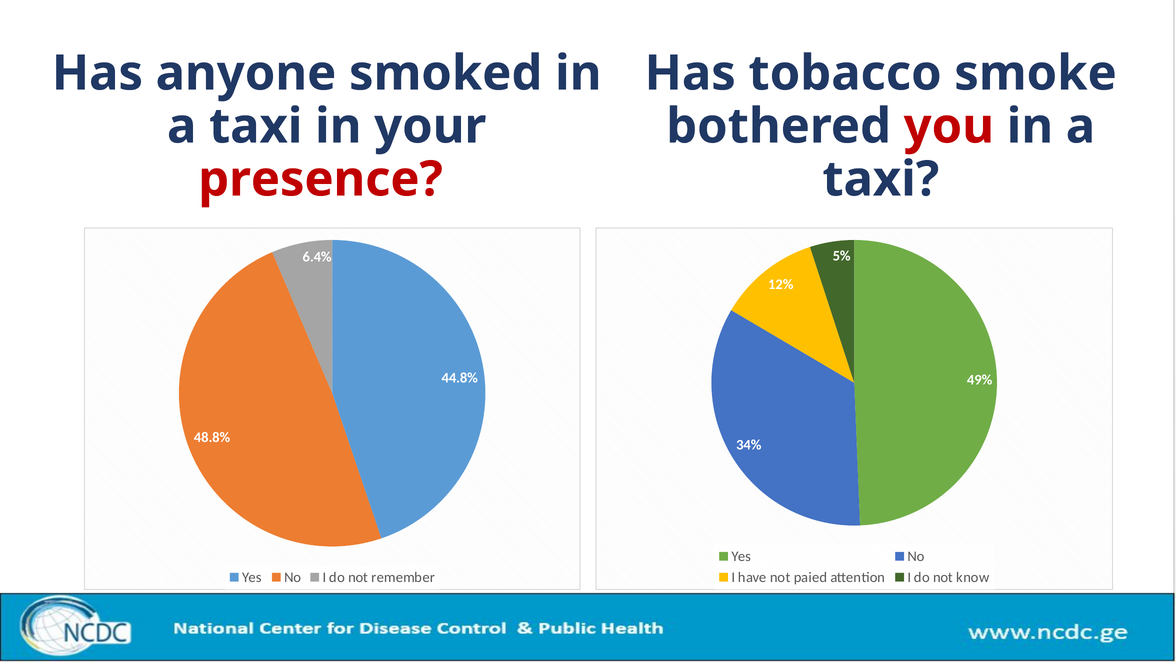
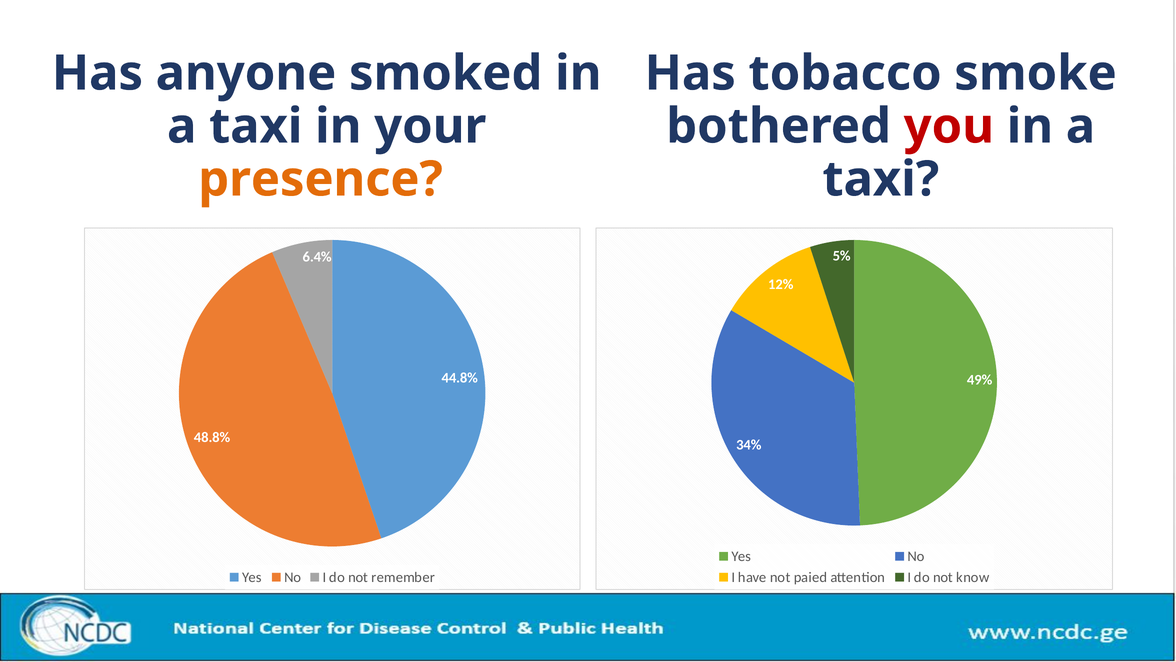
presence colour: red -> orange (321, 179)
